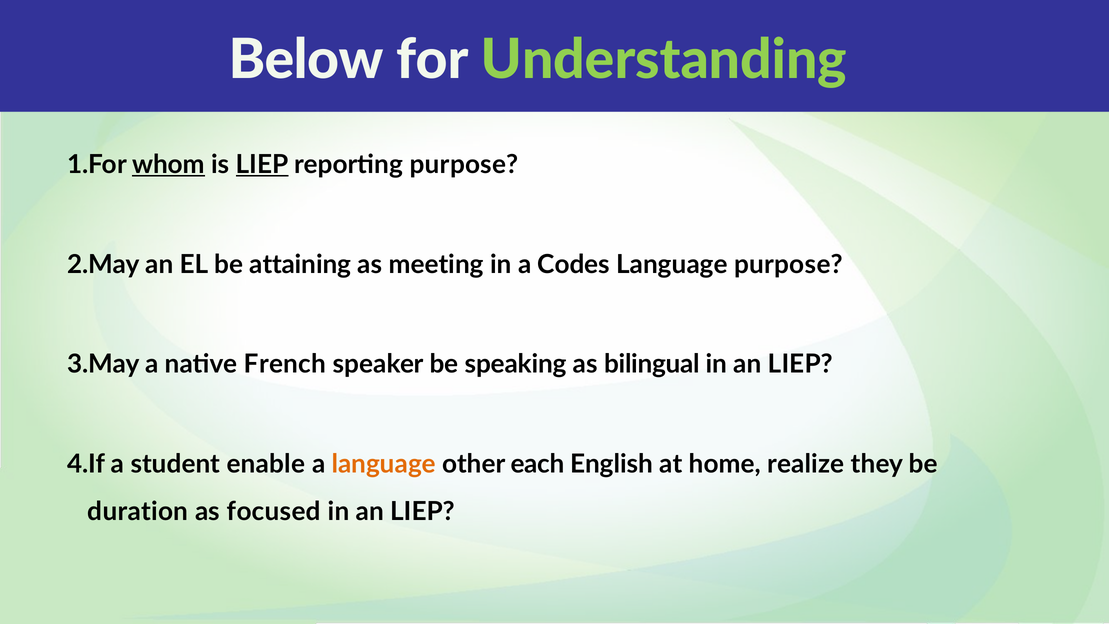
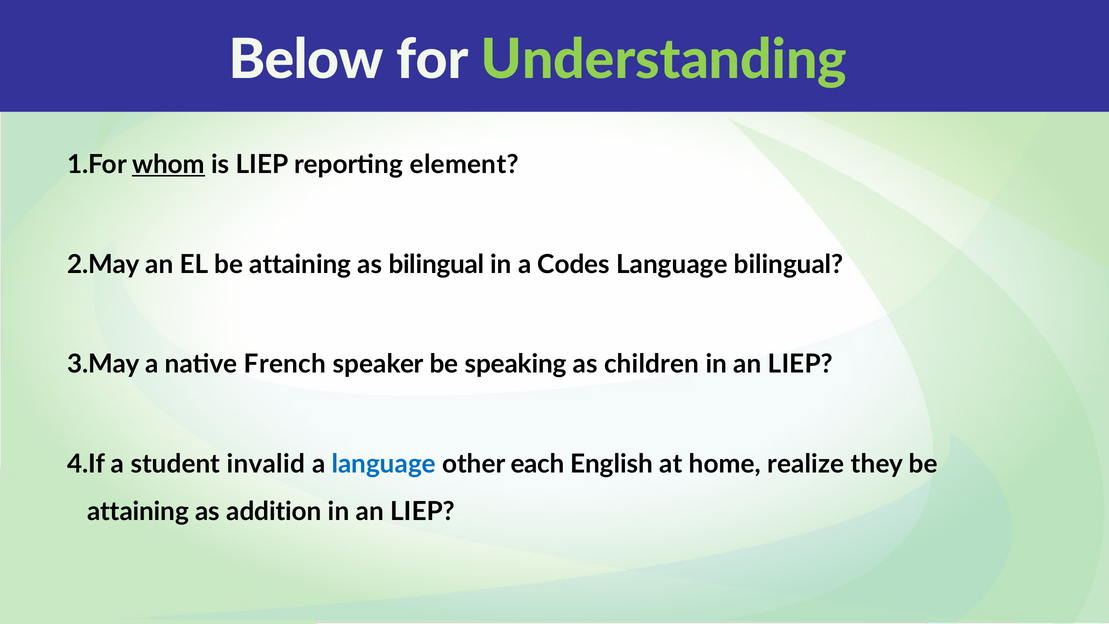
LIEP underline: present -> none (262, 164)
reporting purpose: purpose -> element (464, 164)
as meeting: meeting -> bilingual (436, 264)
Language purpose: purpose -> bilingual (789, 264)
bilingual: bilingual -> children (652, 364)
enable: enable -> invalid (266, 464)
language colour: orange -> blue (384, 464)
duration: duration -> attaining (138, 511)
focused: focused -> addition (274, 511)
